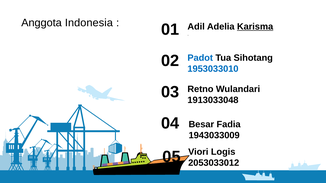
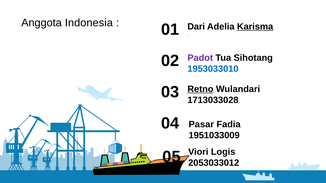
Adil: Adil -> Dari (196, 27)
Padot colour: blue -> purple (200, 58)
Retno underline: none -> present (200, 89)
1913033048: 1913033048 -> 1713033028 (213, 100)
Besar: Besar -> Pasar (201, 125)
1943033009: 1943033009 -> 1951033009 (214, 136)
